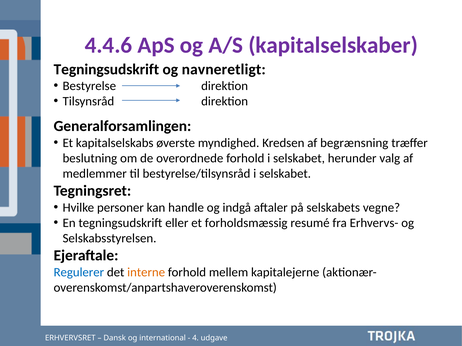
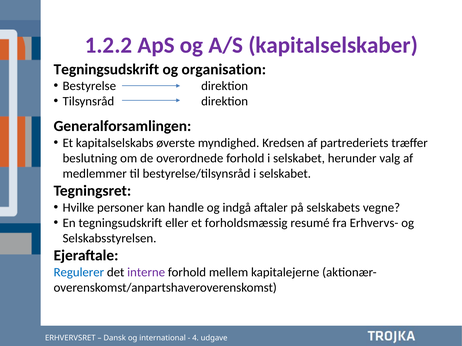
4.4.6: 4.4.6 -> 1.2.2 (109, 45)
navneretligt: navneretligt -> organisation (224, 69)
begrænsning: begrænsning -> partrederiets (354, 143)
interne colour: orange -> purple (146, 273)
